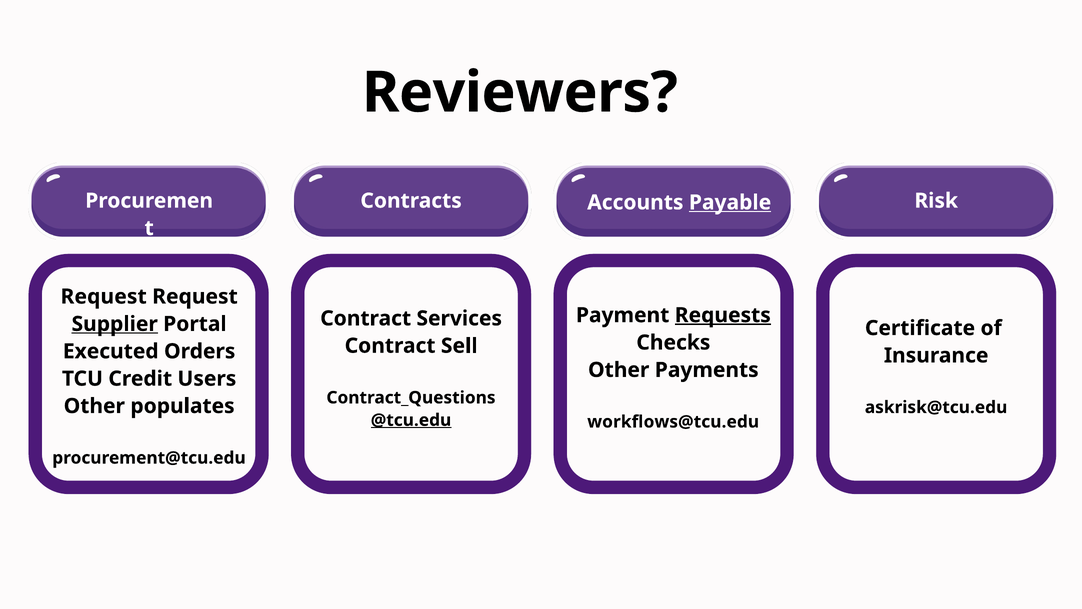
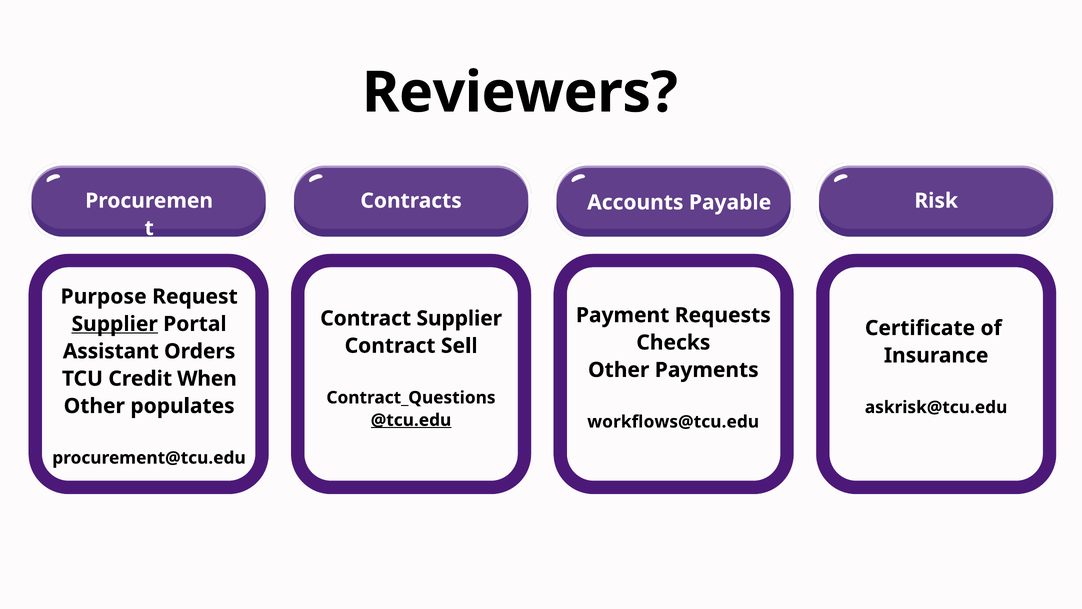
Payable underline: present -> none (730, 202)
Request: Request -> Purpose (104, 296)
Requests underline: present -> none (723, 315)
Contract Services: Services -> Supplier (459, 318)
Executed: Executed -> Assistant (111, 351)
Users: Users -> When (207, 379)
